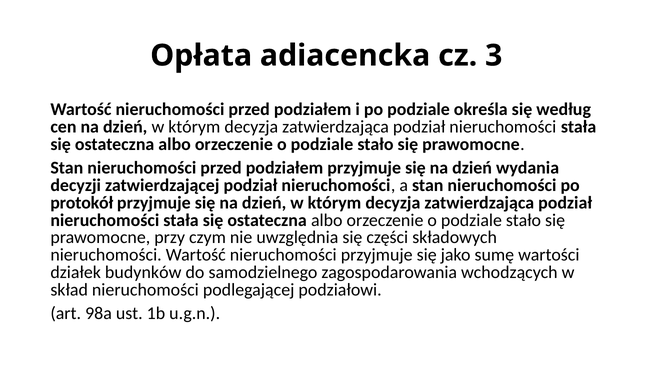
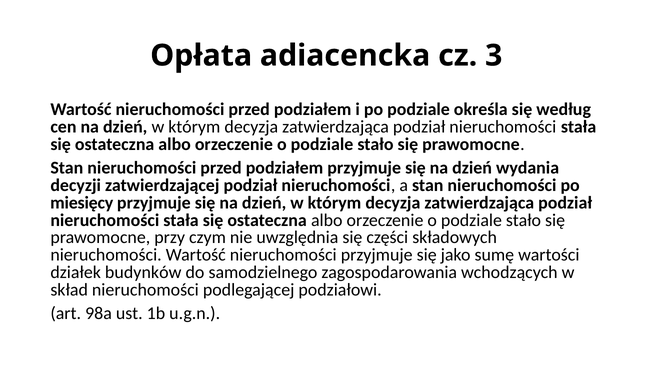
protokół: protokół -> miesięcy (82, 203)
